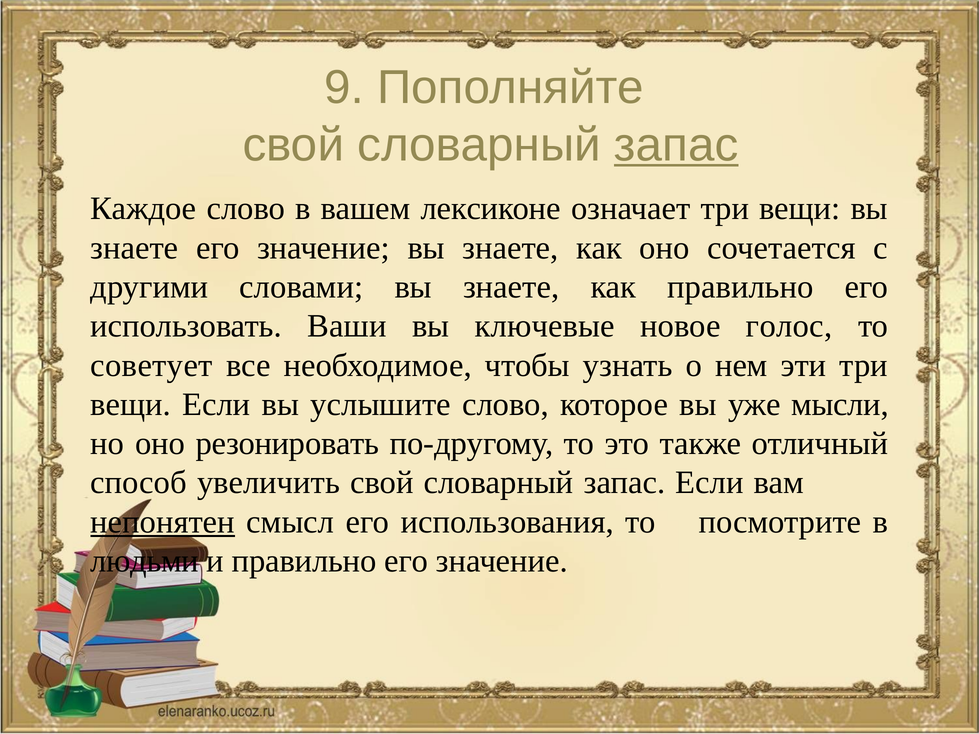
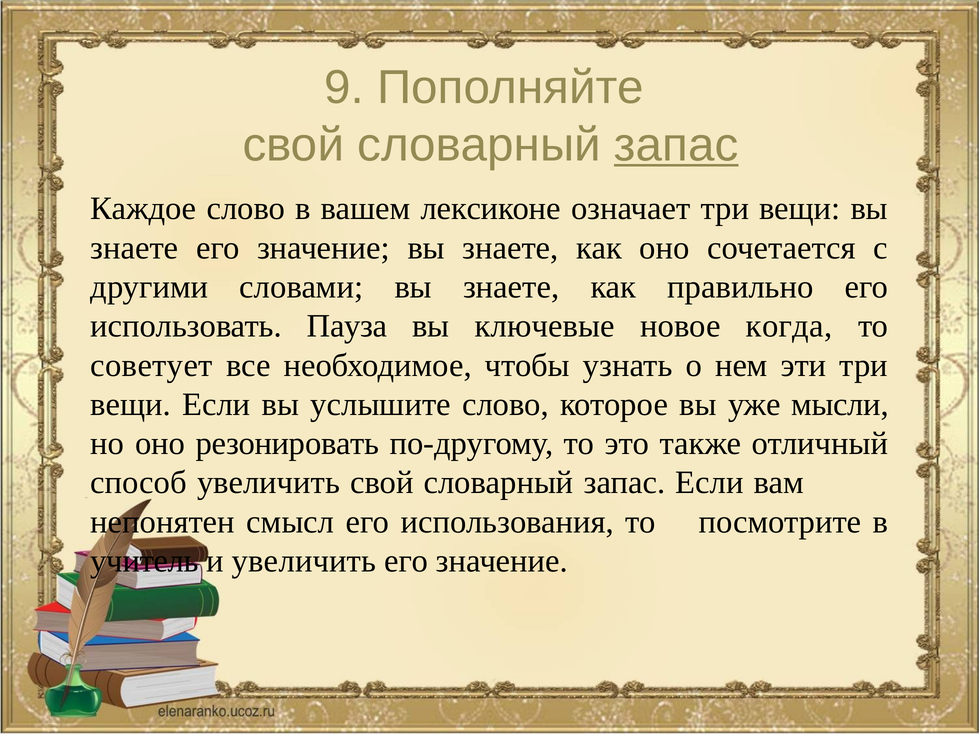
Ваши: Ваши -> Пауза (347, 326)
голос: голос -> когда (789, 326)
непонятен underline: present -> none (163, 522)
людьми: людьми -> учитель (145, 561)
и правильно: правильно -> увеличить (304, 561)
